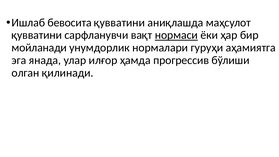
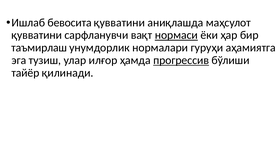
мойланади: мойланади -> таъмирлаш (39, 48)
янада: янада -> тузиш (45, 60)
прогрессив underline: none -> present (181, 60)
олган: олган -> тайёр (25, 73)
